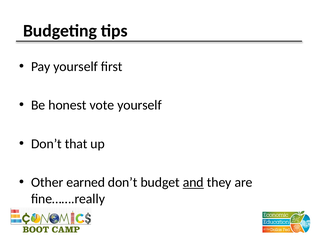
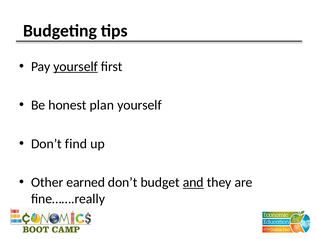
yourself underline: none -> present (76, 66)
vote: vote -> plan (102, 105)
that: that -> find (76, 143)
